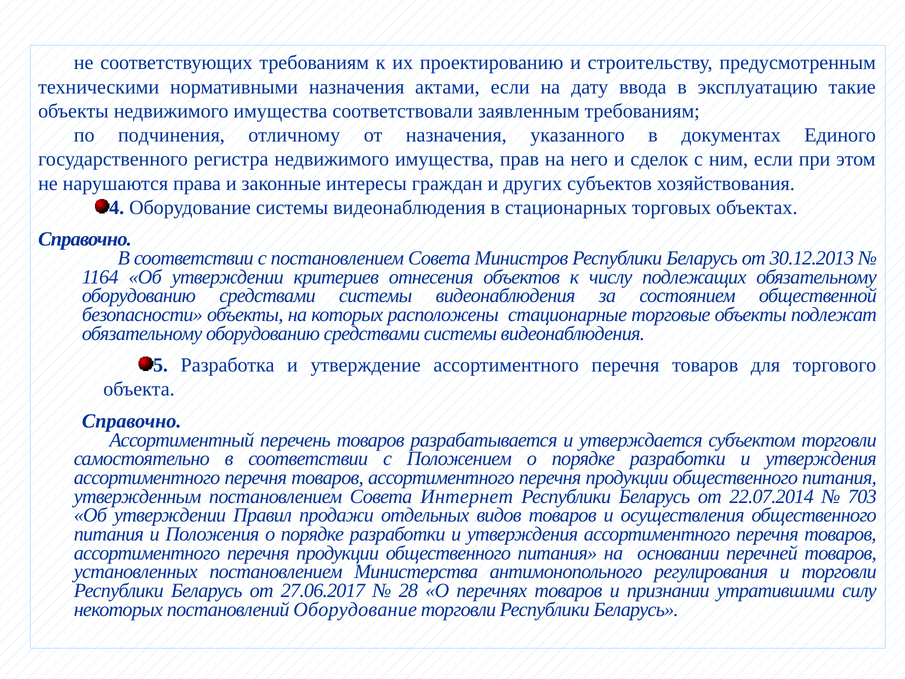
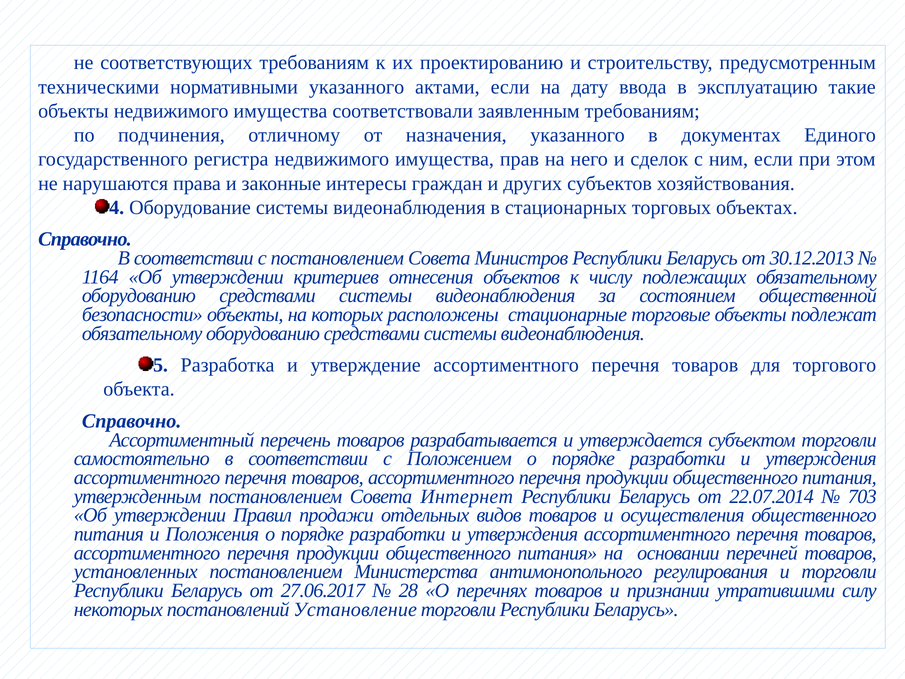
нормативными назначения: назначения -> указанного (357, 87)
постановлений Оборудование: Оборудование -> Установление (355, 609)
